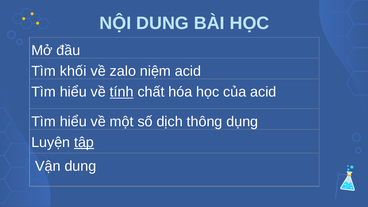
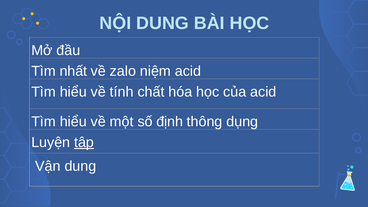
khối: khối -> nhất (73, 71)
tính underline: present -> none (122, 92)
dịch: dịch -> định (170, 122)
